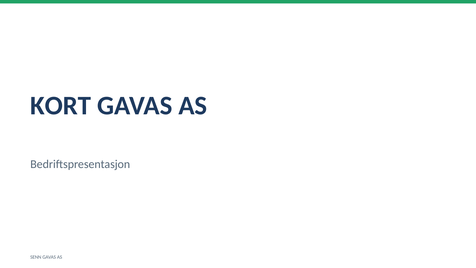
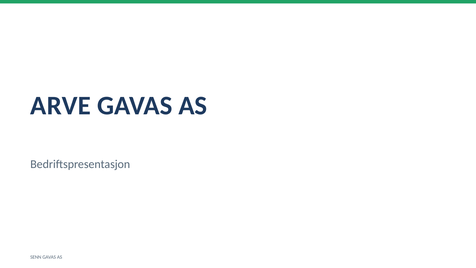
KORT: KORT -> ARVE (61, 106)
